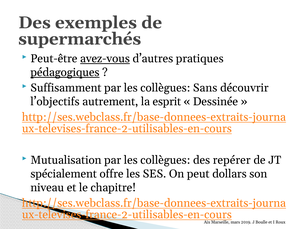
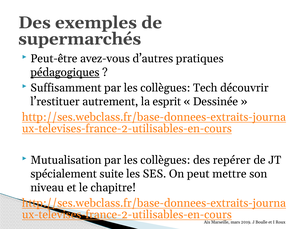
avez-vous underline: present -> none (105, 59)
Sans: Sans -> Tech (205, 88)
l’objectifs: l’objectifs -> l’restituer (55, 101)
offre: offre -> suite (112, 174)
dollars: dollars -> mettre (229, 174)
